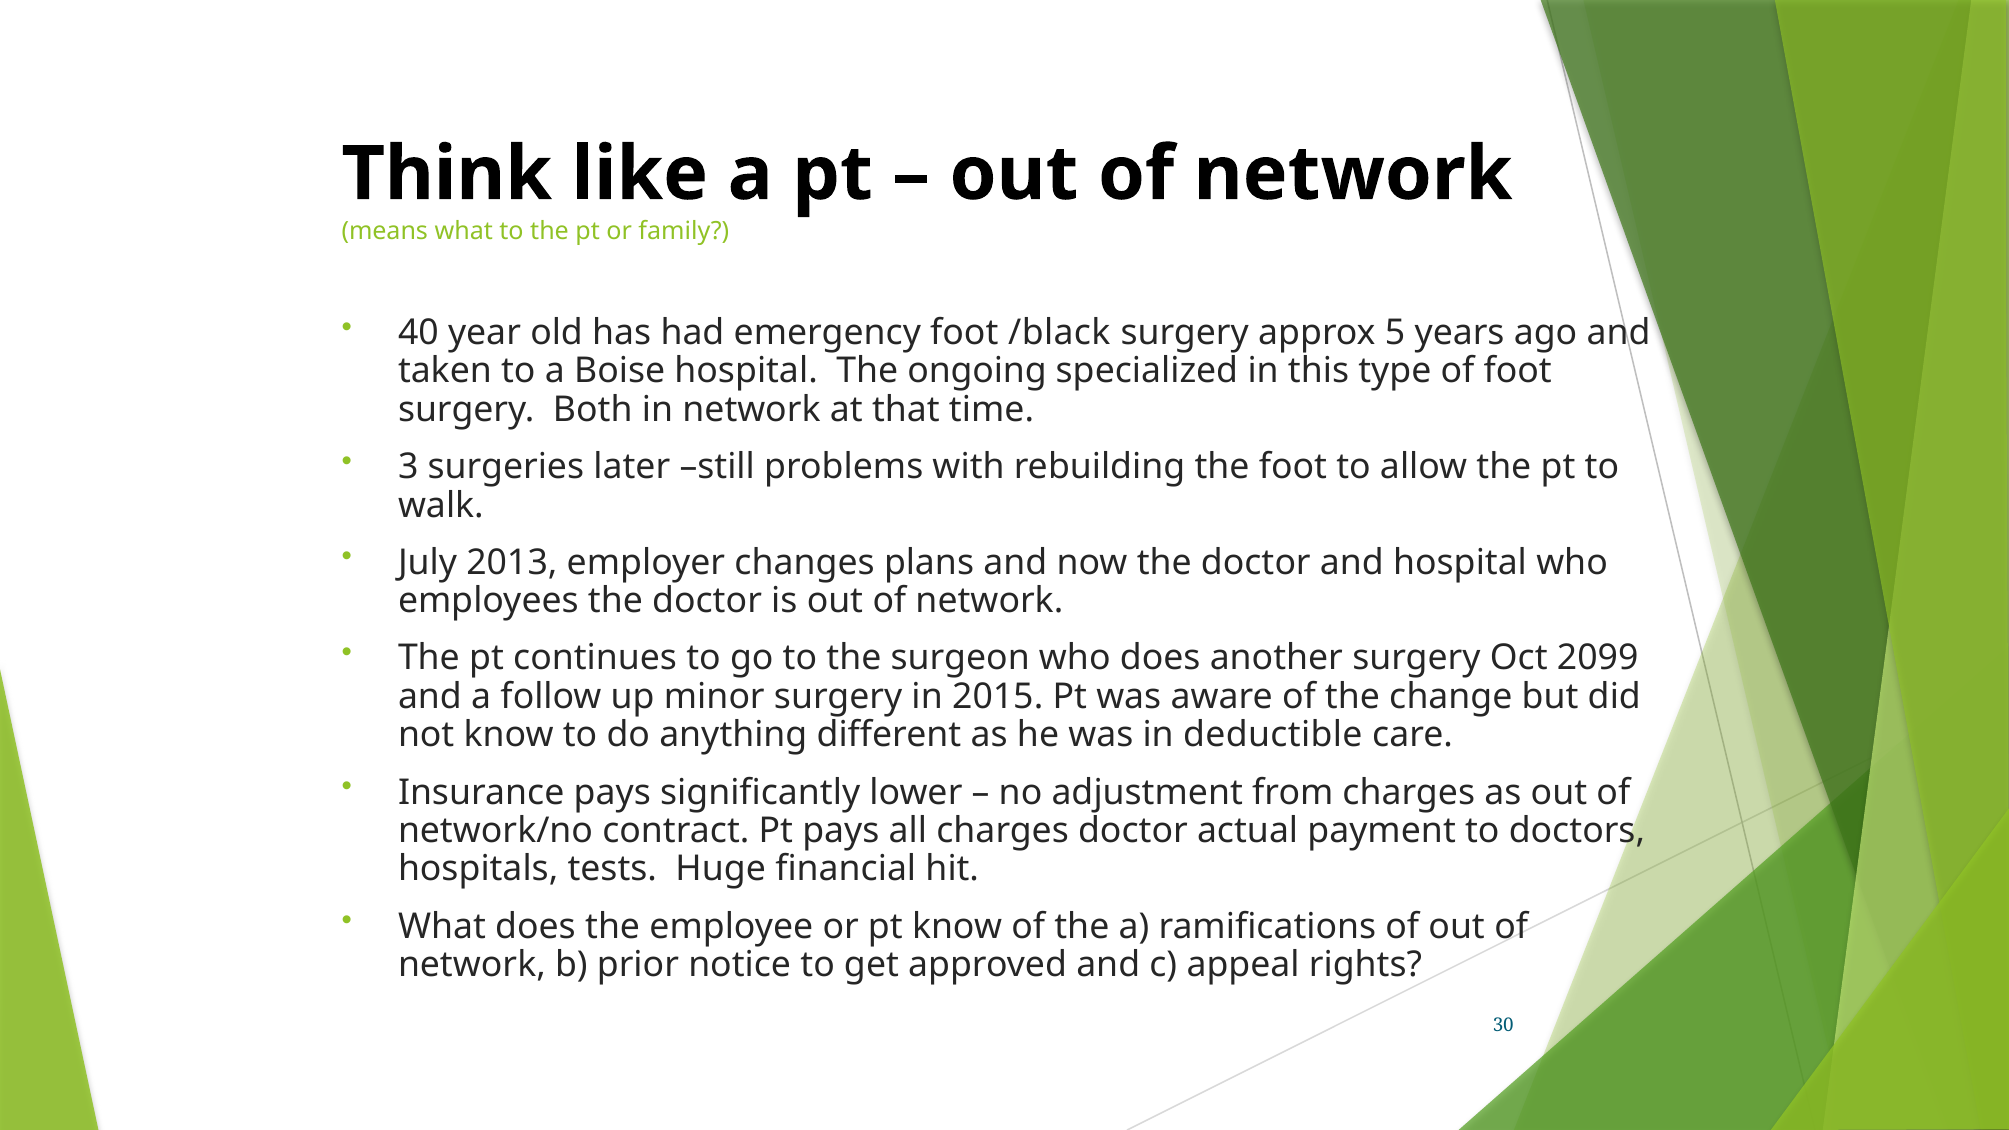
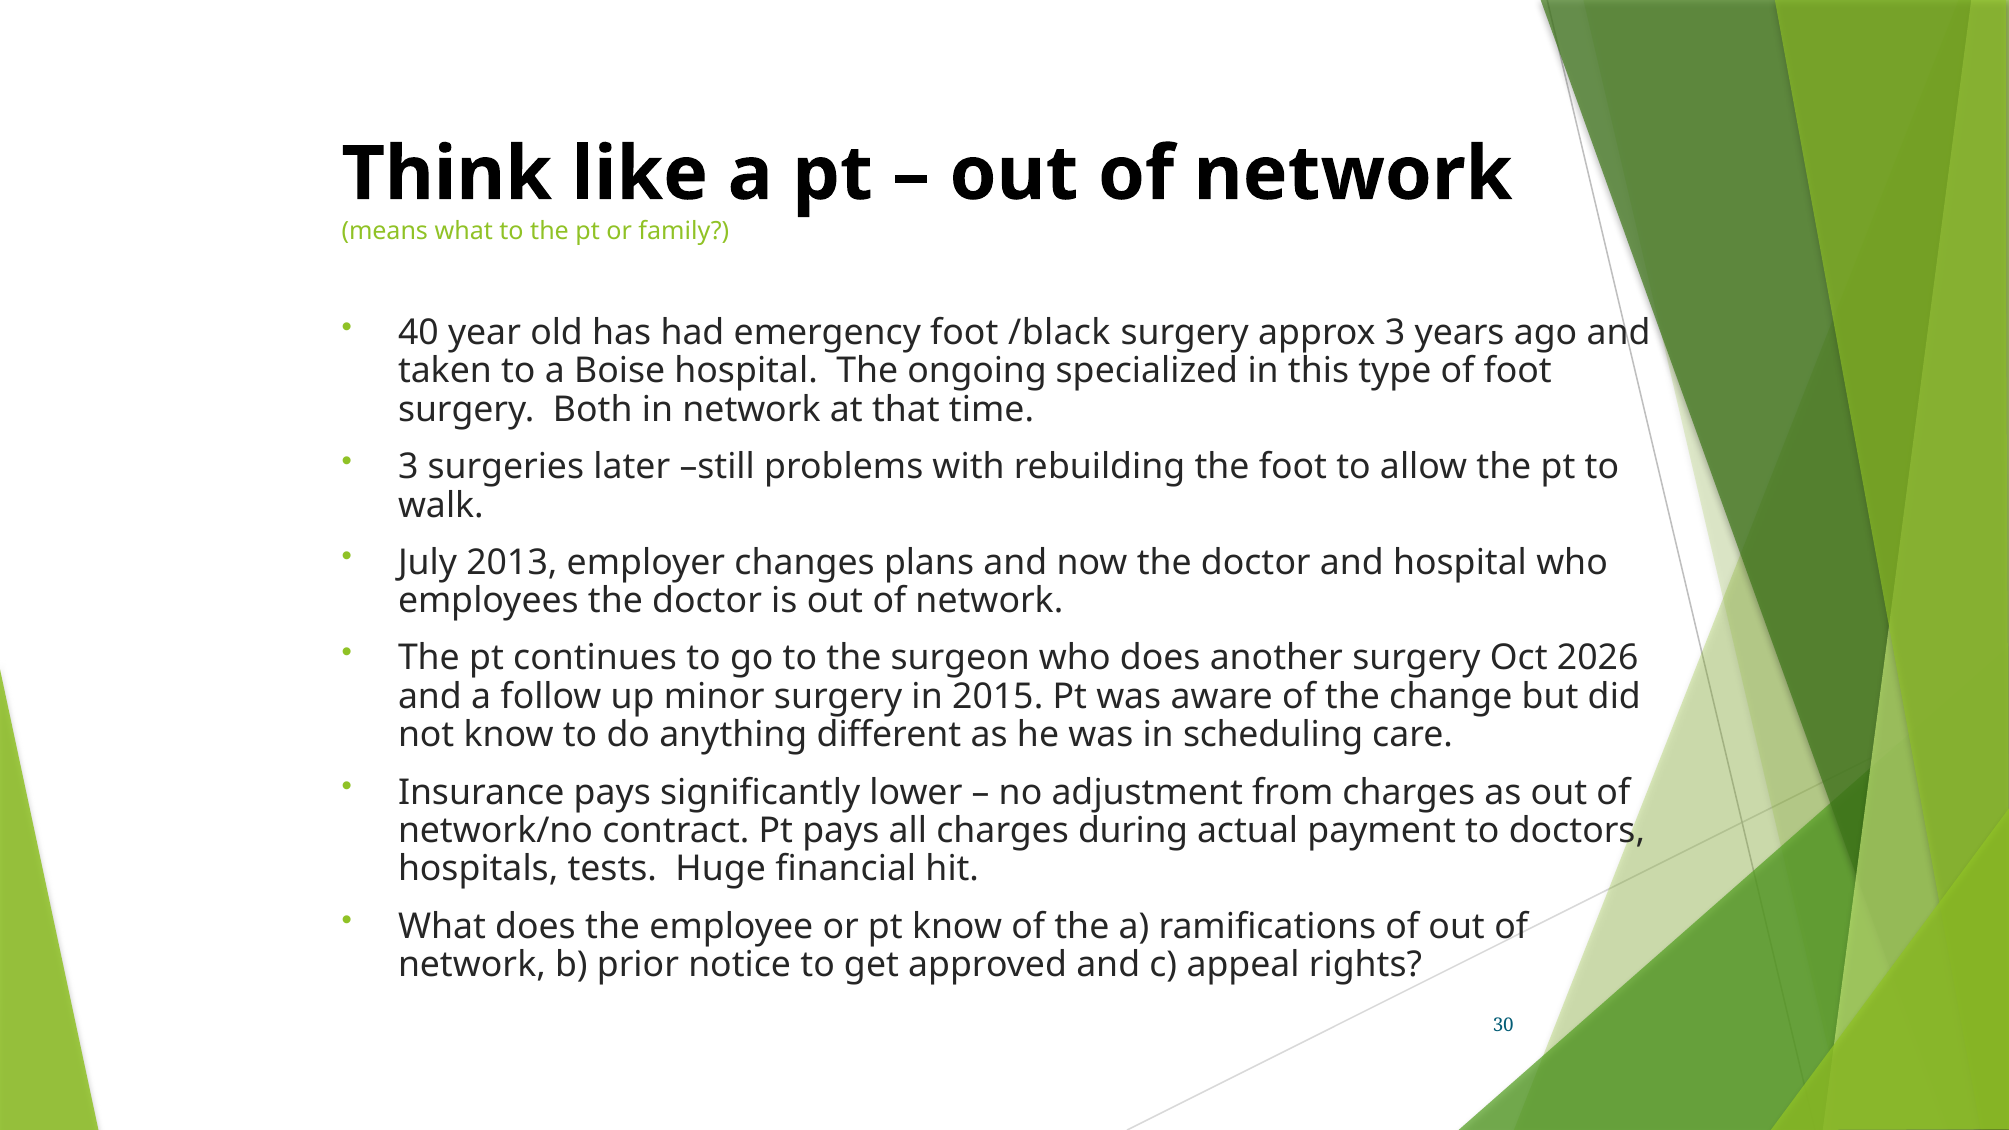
approx 5: 5 -> 3 (1395, 333)
2099: 2099 -> 2026 (1598, 658)
deductible: deductible -> scheduling (1273, 735)
charges doctor: doctor -> during (1133, 831)
